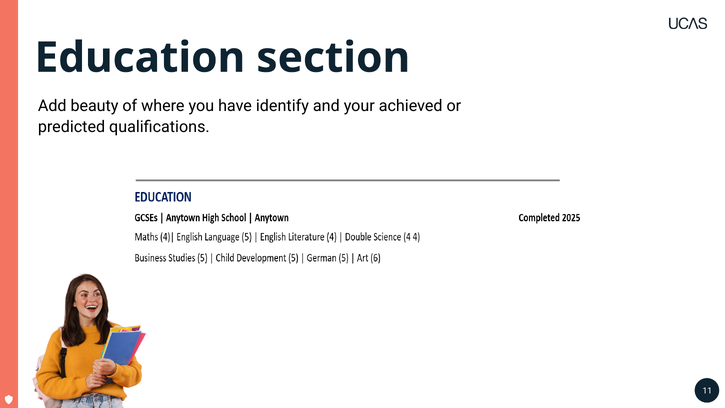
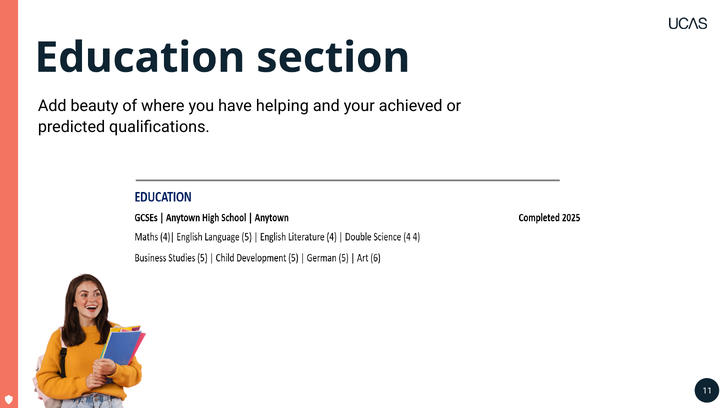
identify: identify -> helping (282, 106)
